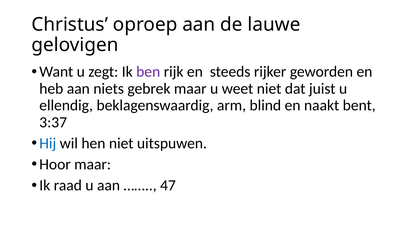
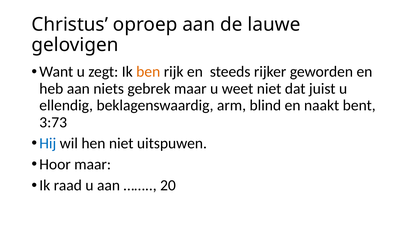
ben colour: purple -> orange (148, 72)
3:37: 3:37 -> 3:73 (53, 122)
47: 47 -> 20 (168, 185)
